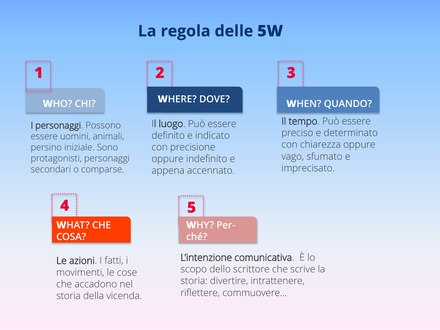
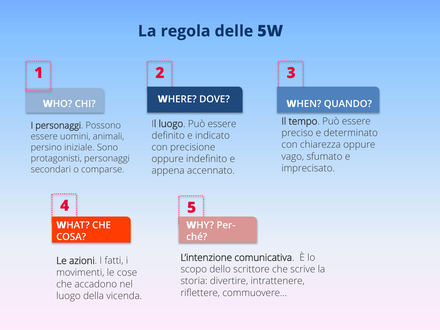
storia: storia -> luogo (68, 296)
